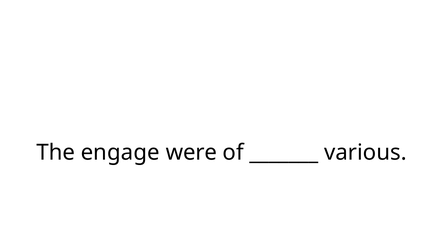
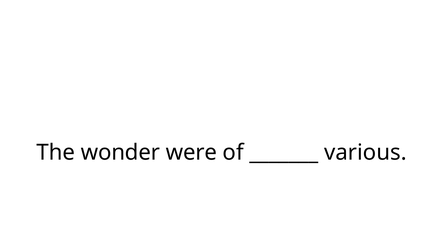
engage: engage -> wonder (120, 152)
